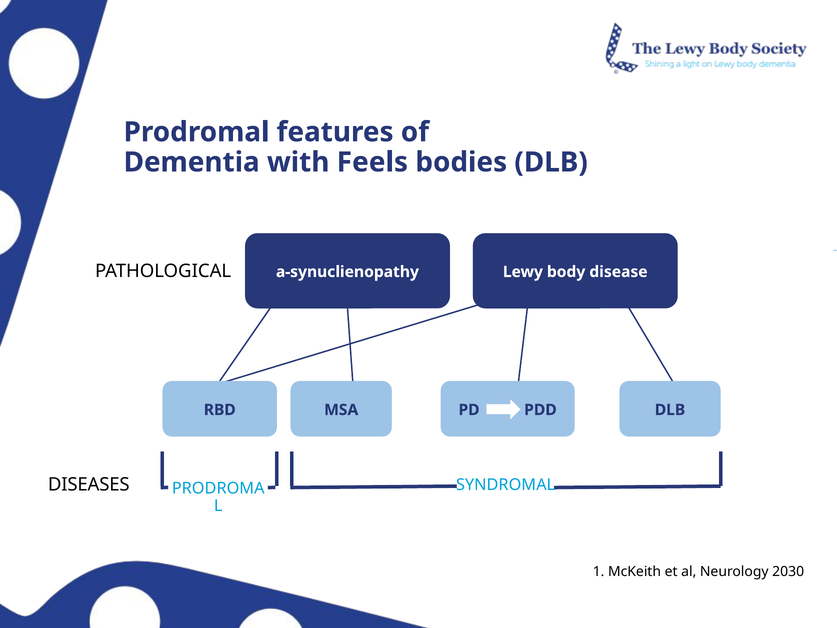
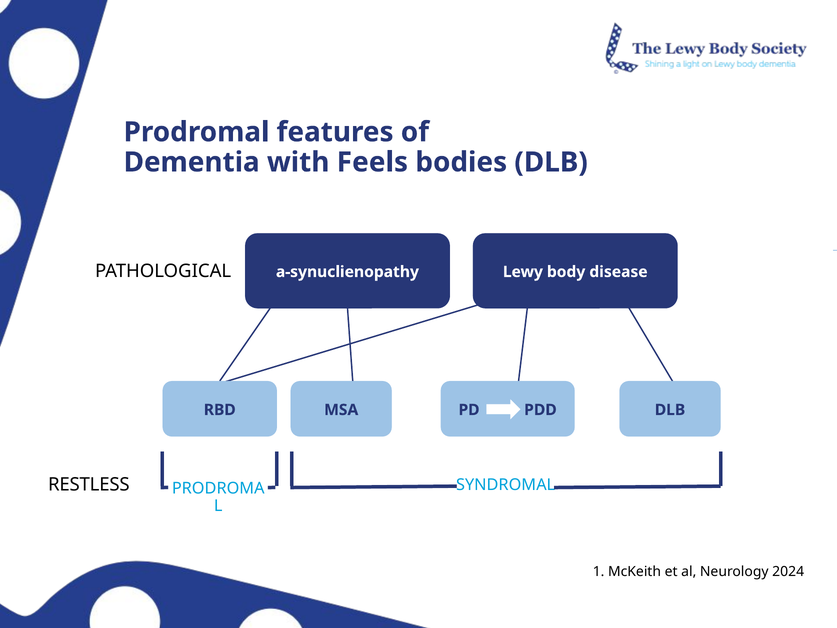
DISEASES: DISEASES -> RESTLESS (89, 484)
2030: 2030 -> 2024 (788, 572)
